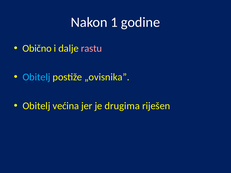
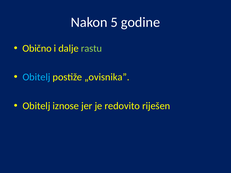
1: 1 -> 5 (114, 22)
rastu colour: pink -> light green (91, 48)
većina: većina -> iznose (66, 106)
drugima: drugima -> redovito (122, 106)
